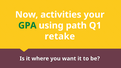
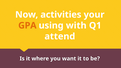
GPA colour: green -> orange (27, 26)
path: path -> with (76, 26)
retake: retake -> attend (60, 36)
